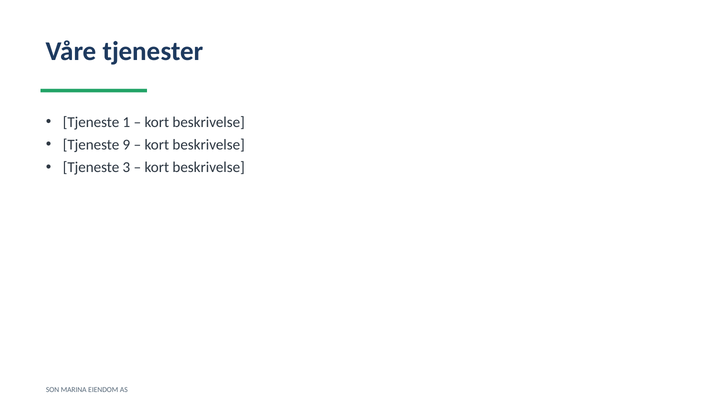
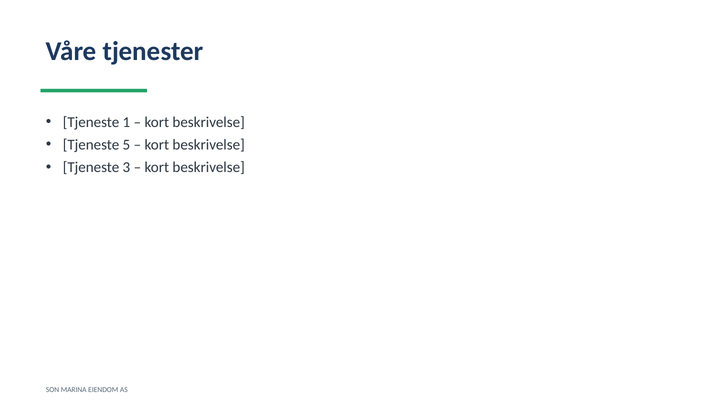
9: 9 -> 5 (126, 145)
